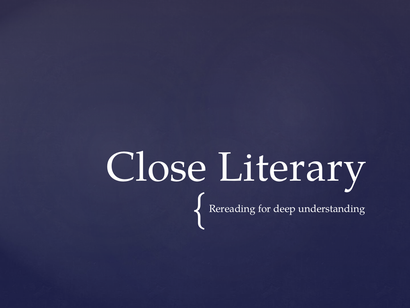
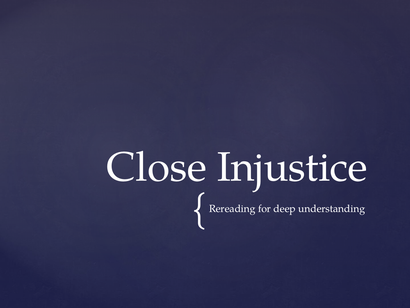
Literary: Literary -> Injustice (292, 167)
